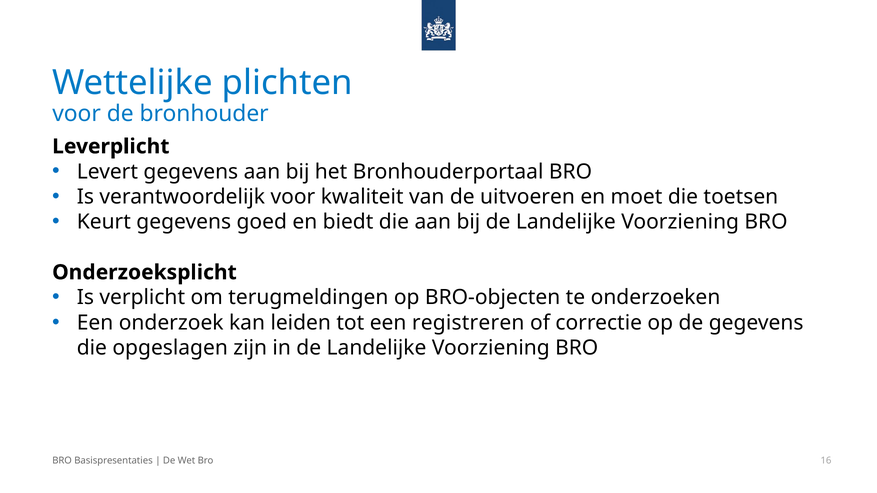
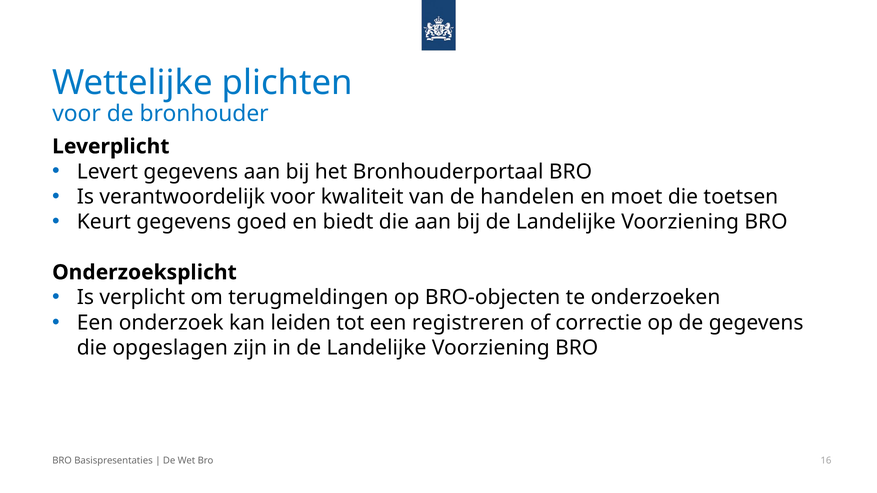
uitvoeren: uitvoeren -> handelen (527, 197)
